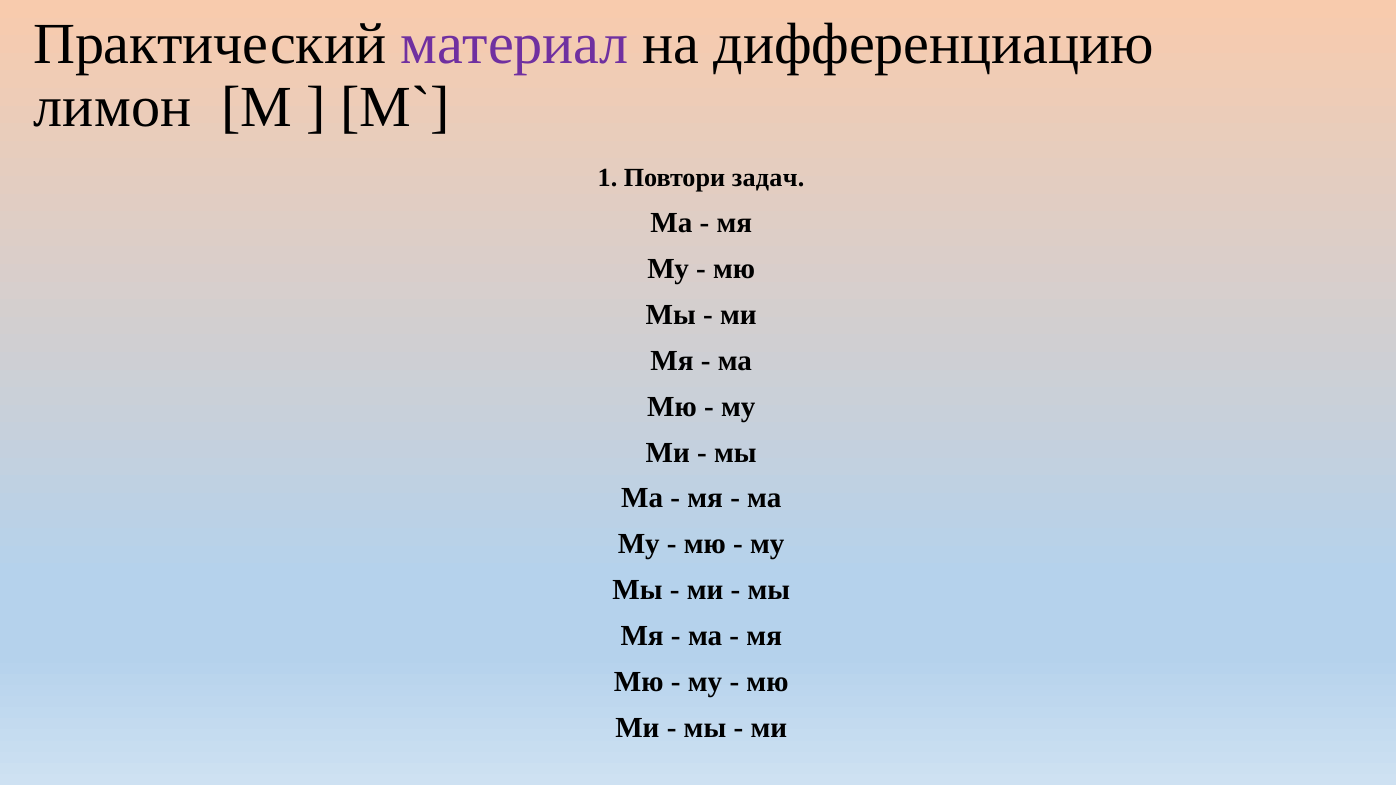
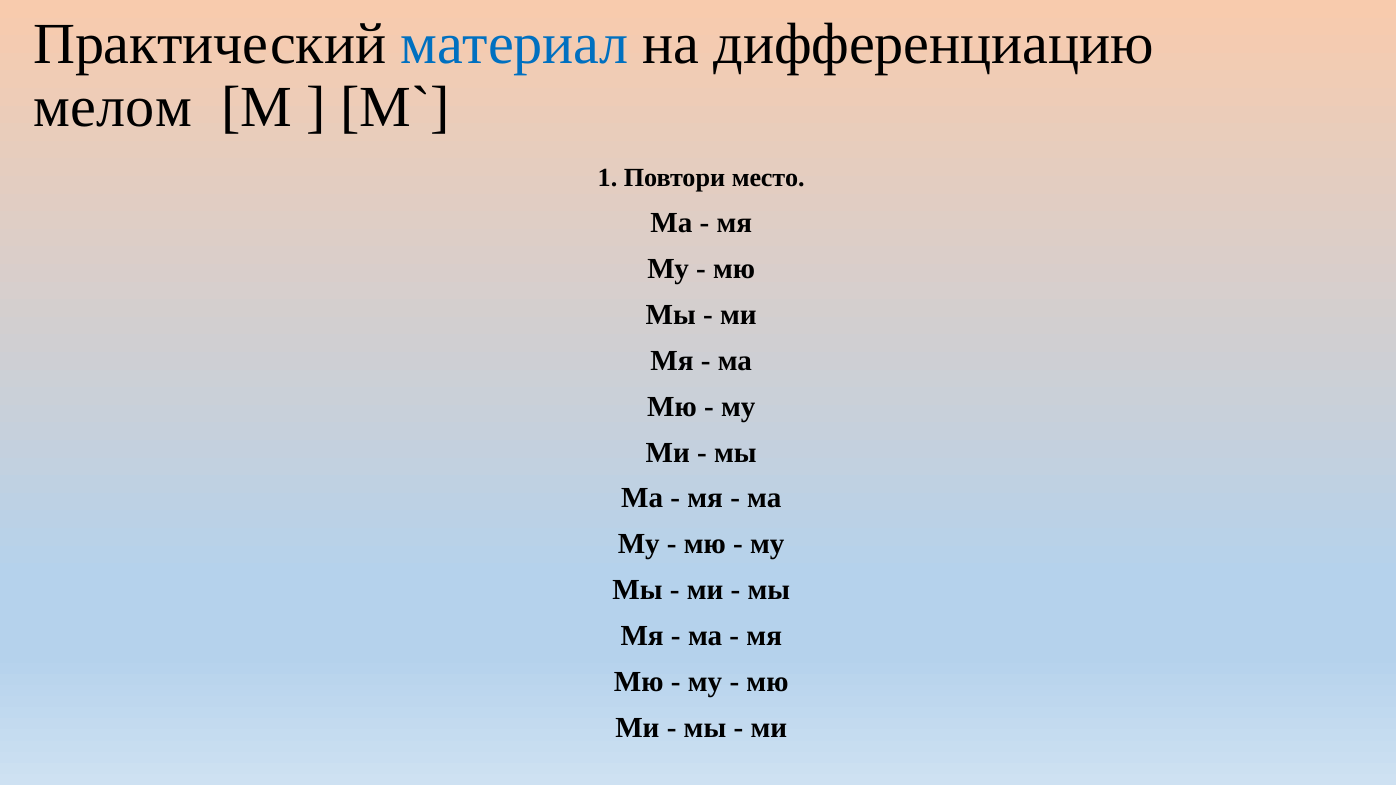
материал colour: purple -> blue (514, 44)
лимон: лимон -> мелом (113, 107)
задач: задач -> место (768, 178)
